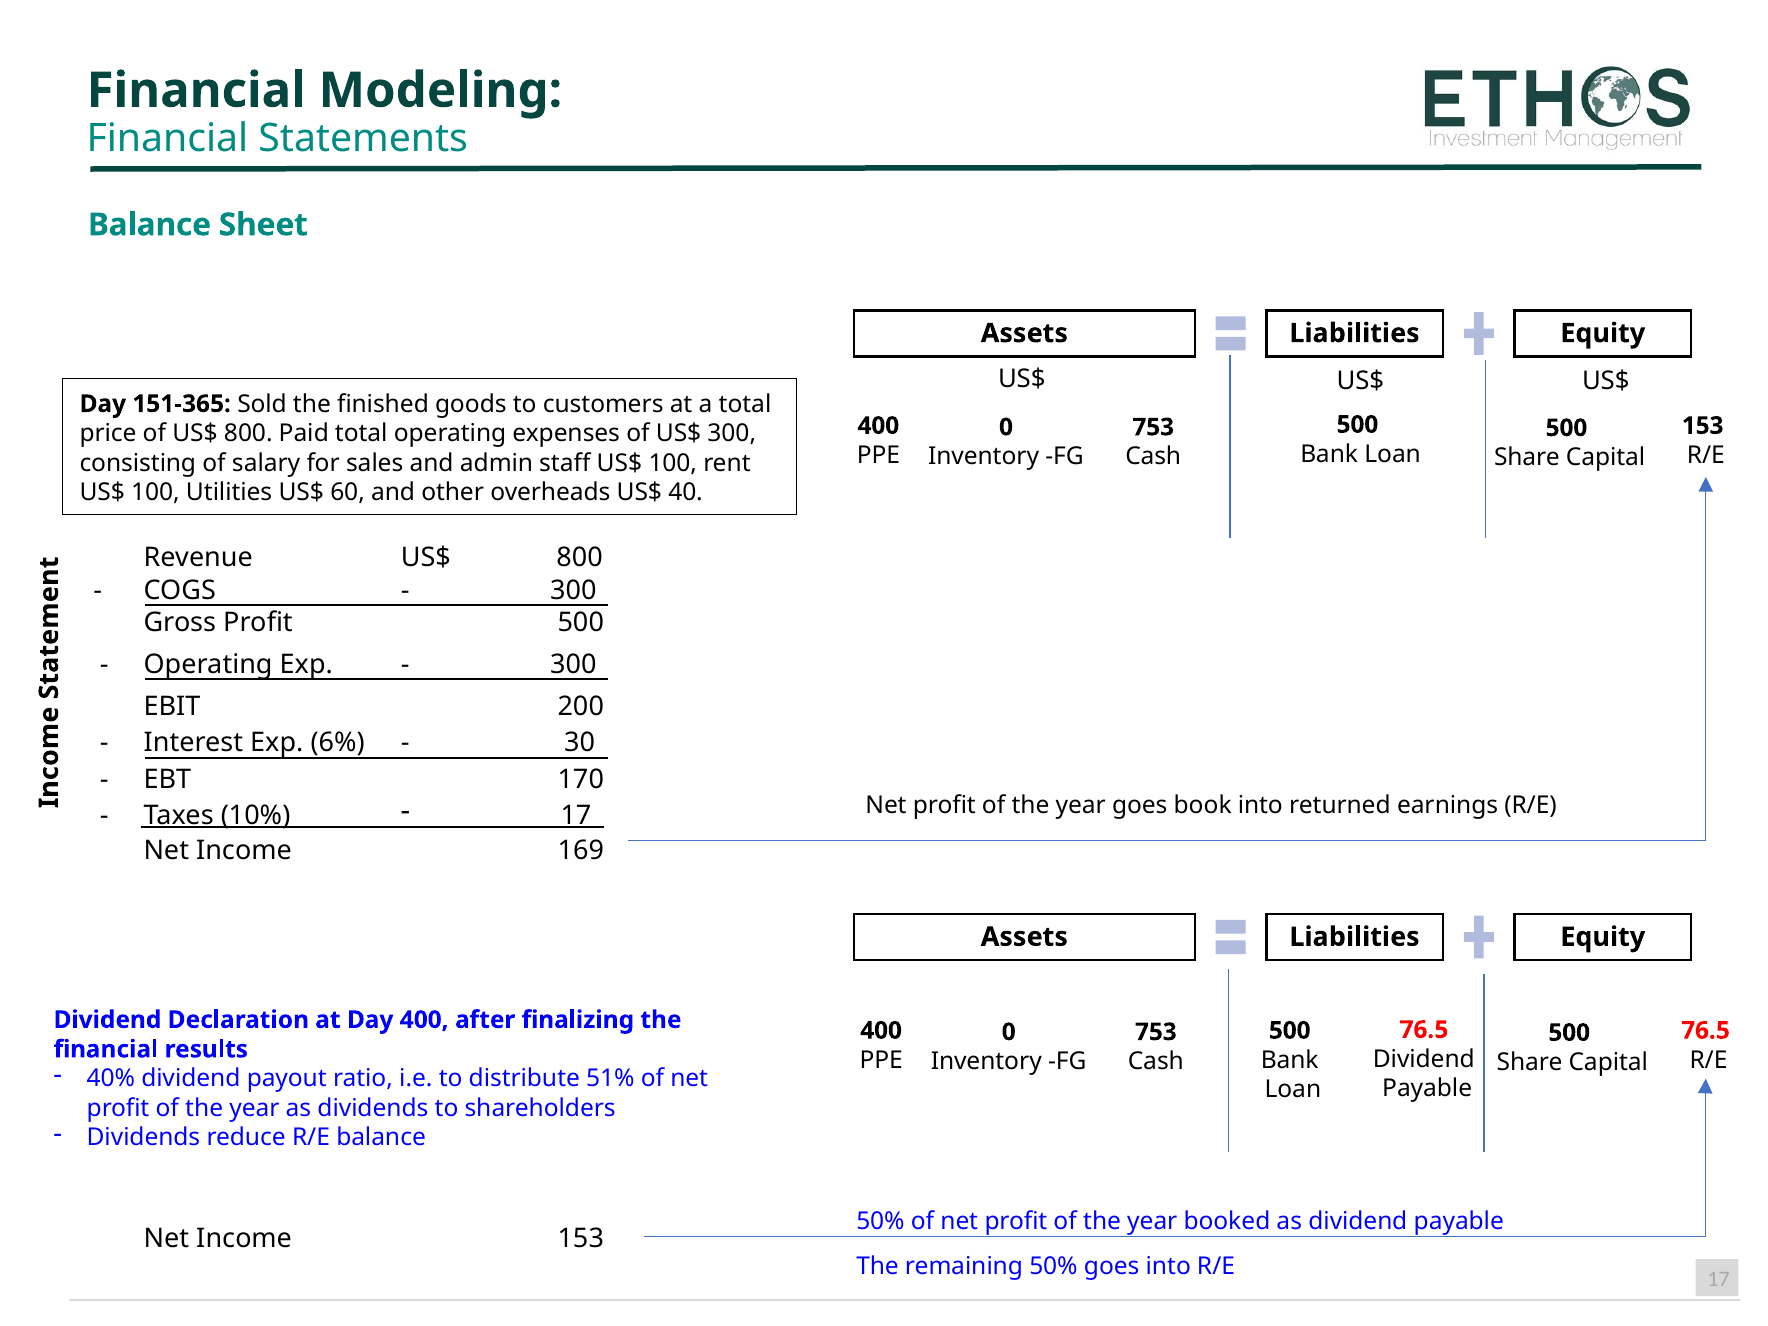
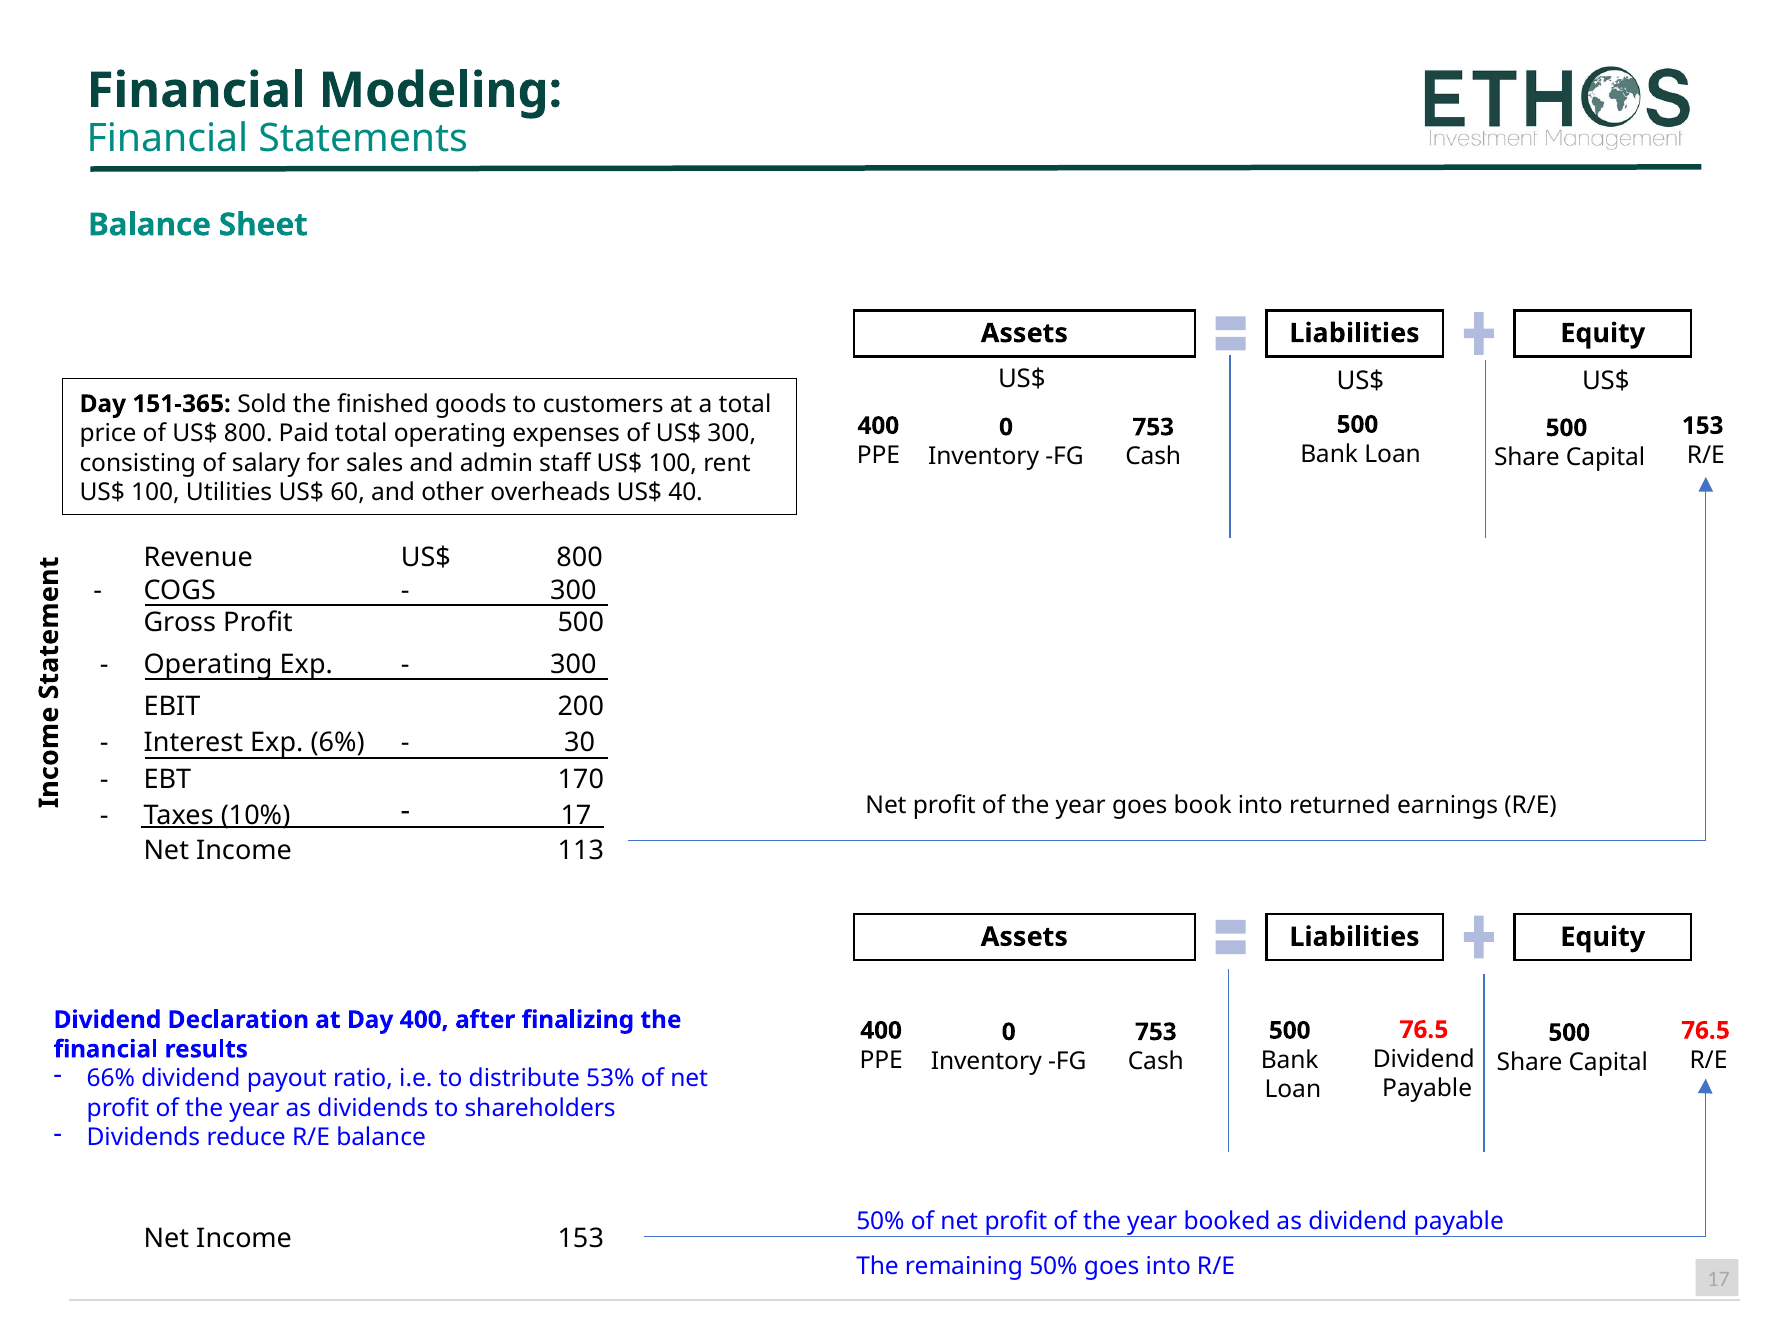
169: 169 -> 113 (581, 851)
40%: 40% -> 66% (111, 1079)
51%: 51% -> 53% (610, 1079)
